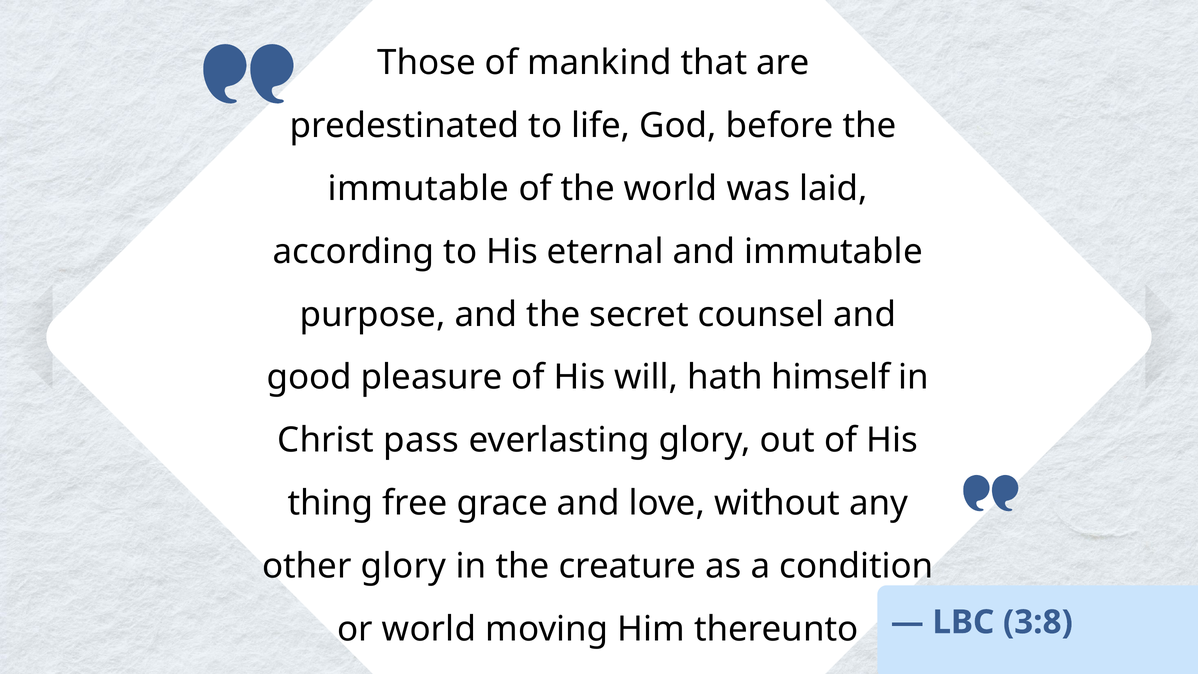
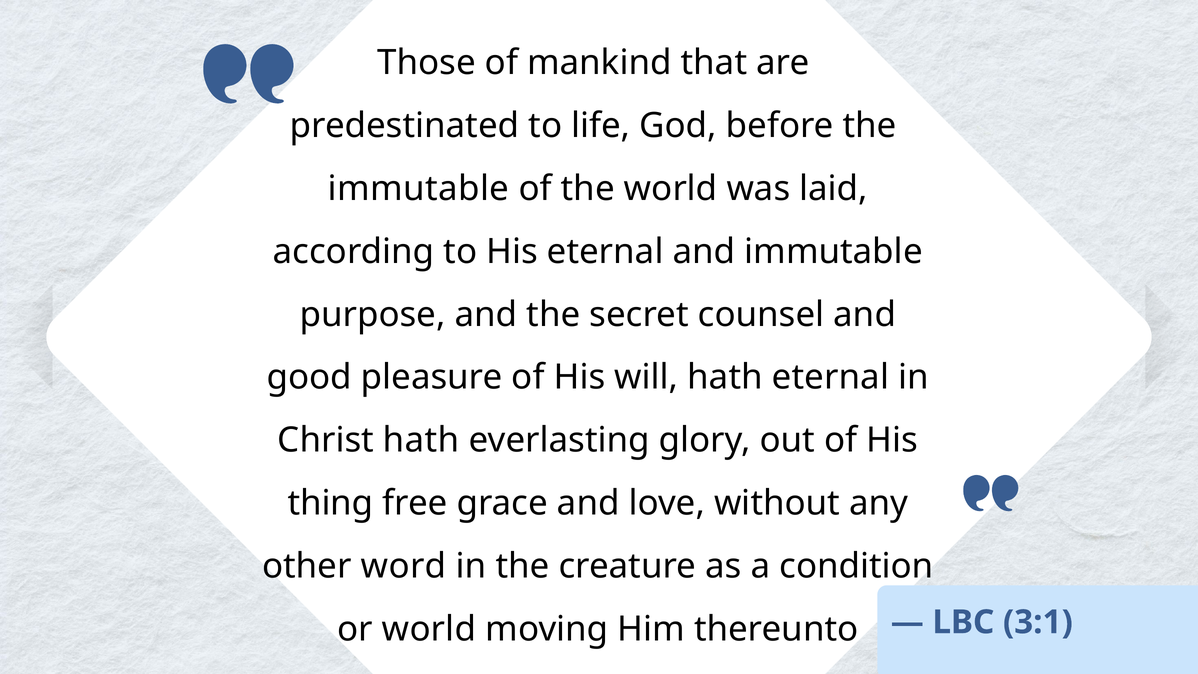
hath himself: himself -> eternal (830, 377)
Christ pass: pass -> hath (421, 440)
other glory: glory -> word (404, 566)
3:8: 3:8 -> 3:1 (1038, 622)
